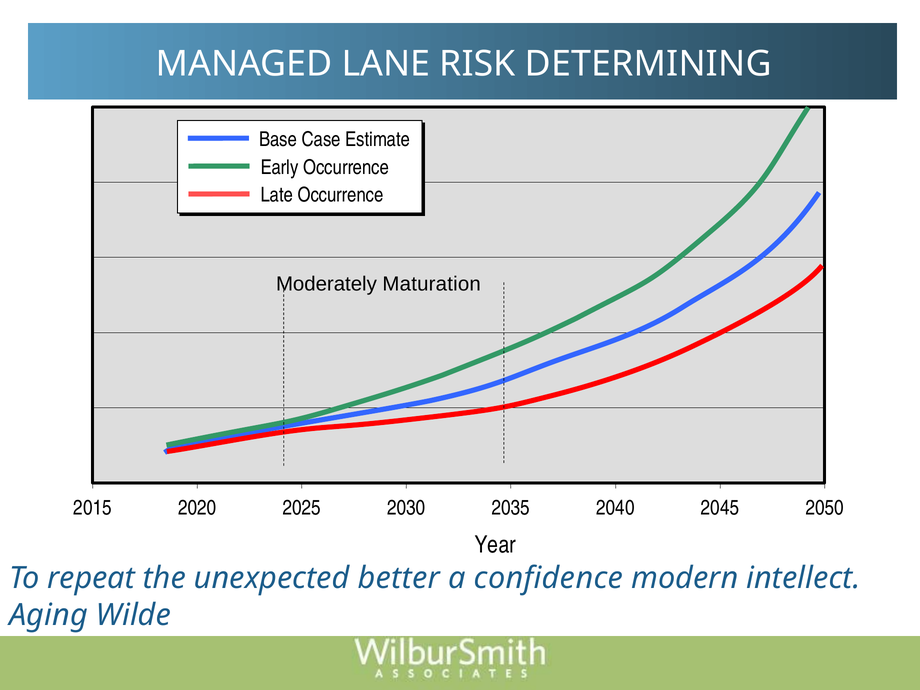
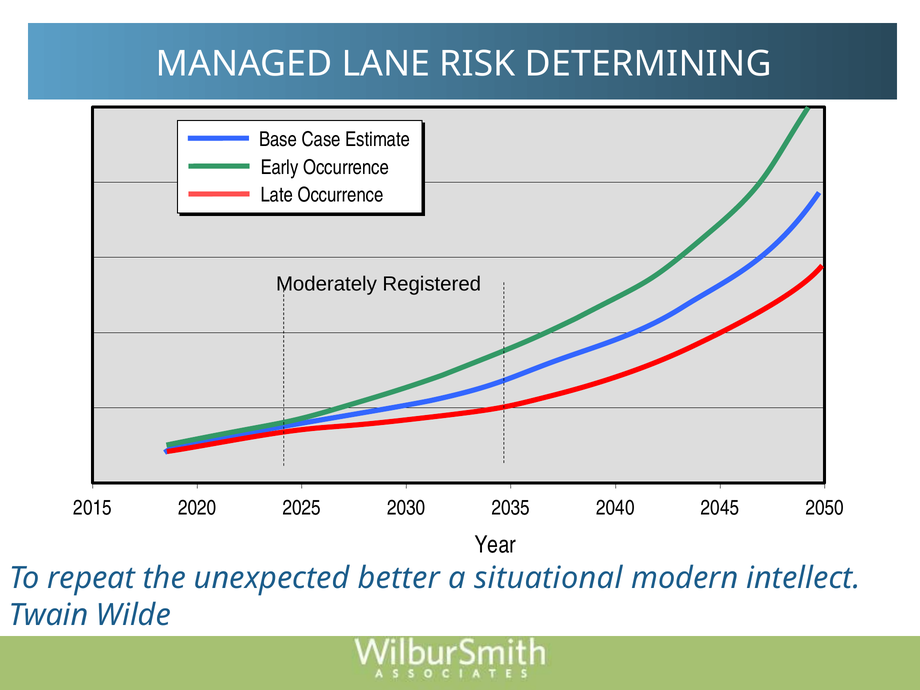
Maturation: Maturation -> Registered (432, 284)
confidence: confidence -> situational (548, 578)
Aging: Aging -> Twain (49, 615)
